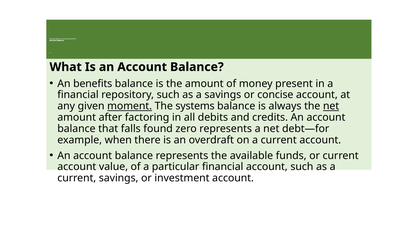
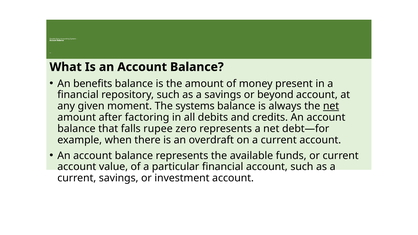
concise: concise -> beyond (275, 95)
moment underline: present -> none (130, 106)
found: found -> rupee (158, 129)
